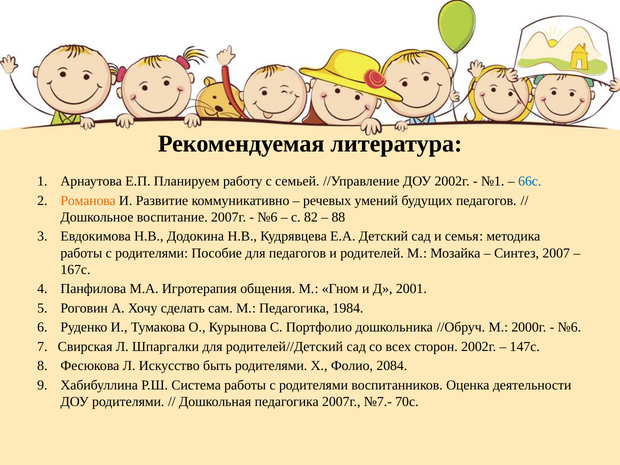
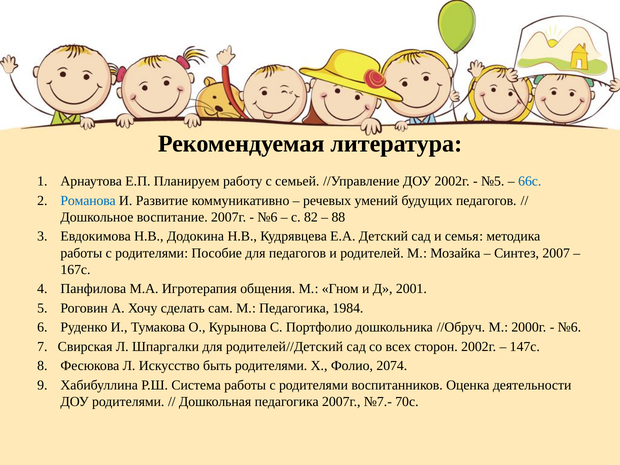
№1: №1 -> №5 (493, 181)
Романова colour: orange -> blue (88, 201)
2084: 2084 -> 2074 (392, 366)
